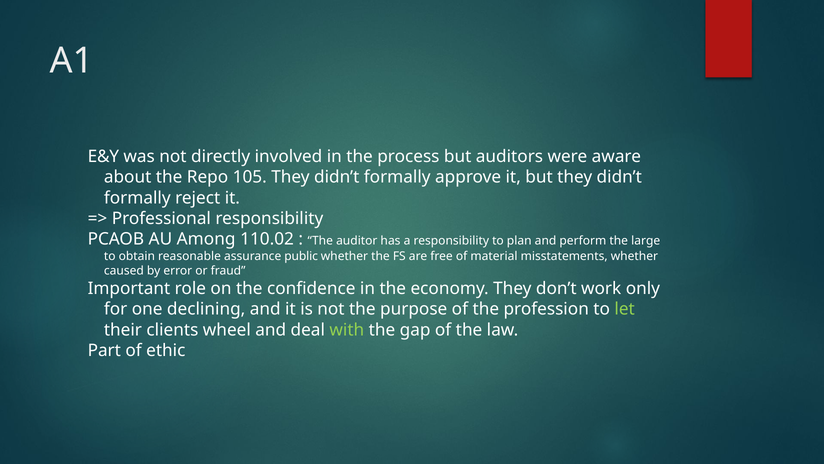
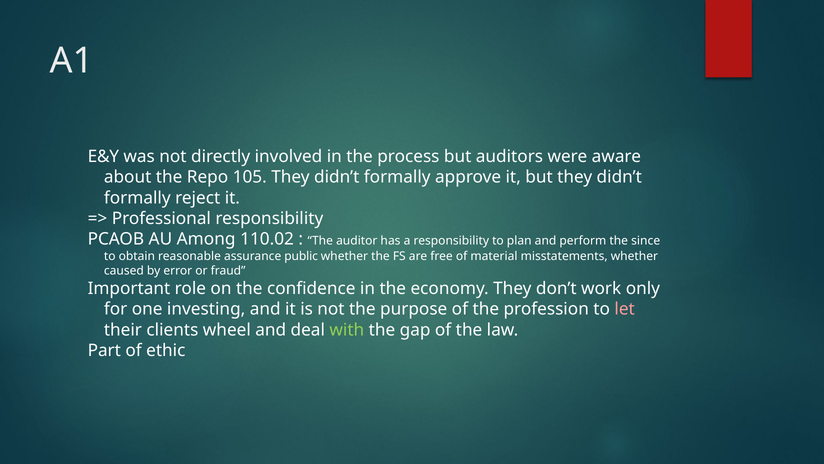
large: large -> since (646, 241)
declining: declining -> investing (206, 309)
let colour: light green -> pink (625, 309)
